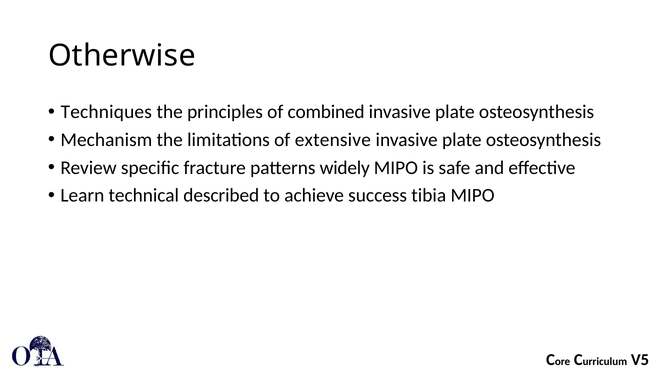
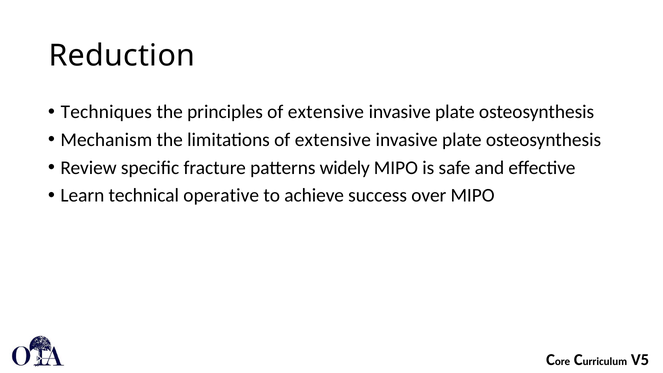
Otherwise: Otherwise -> Reduction (122, 56)
principles of combined: combined -> extensive (326, 112)
described: described -> operative (221, 195)
tibia: tibia -> over (429, 195)
